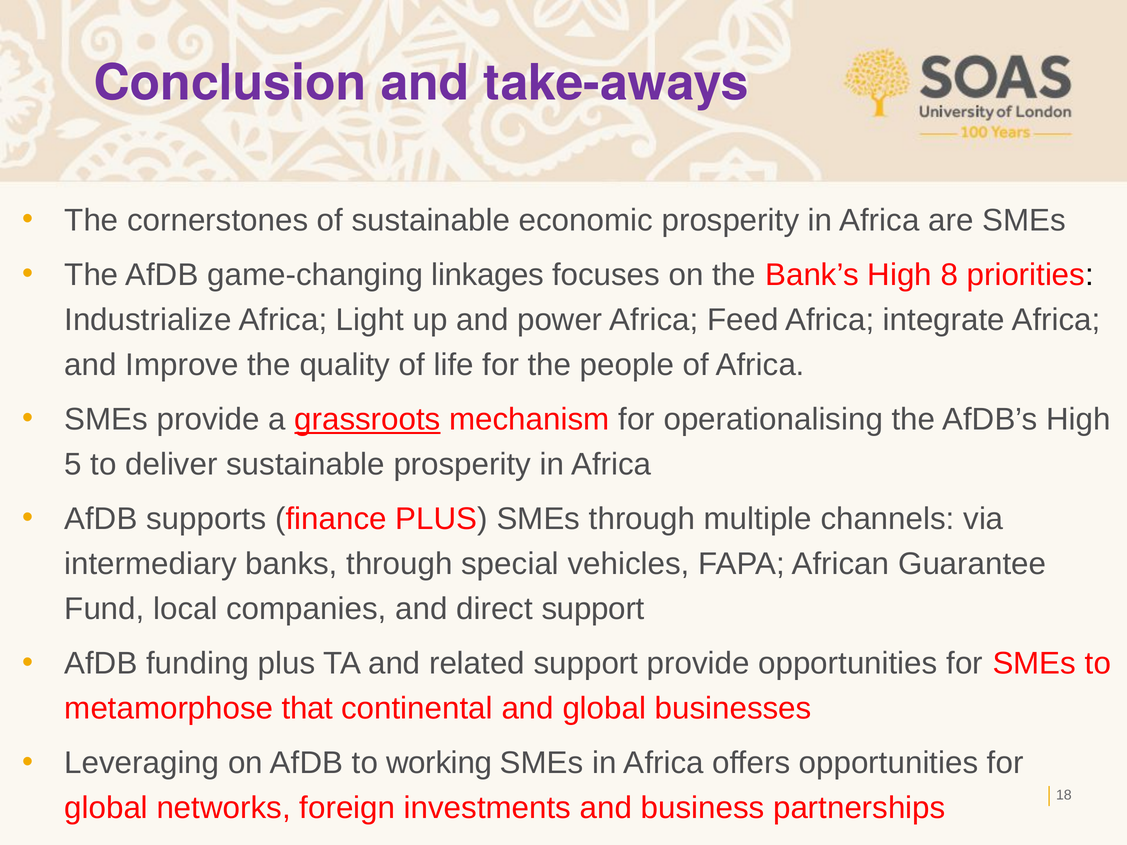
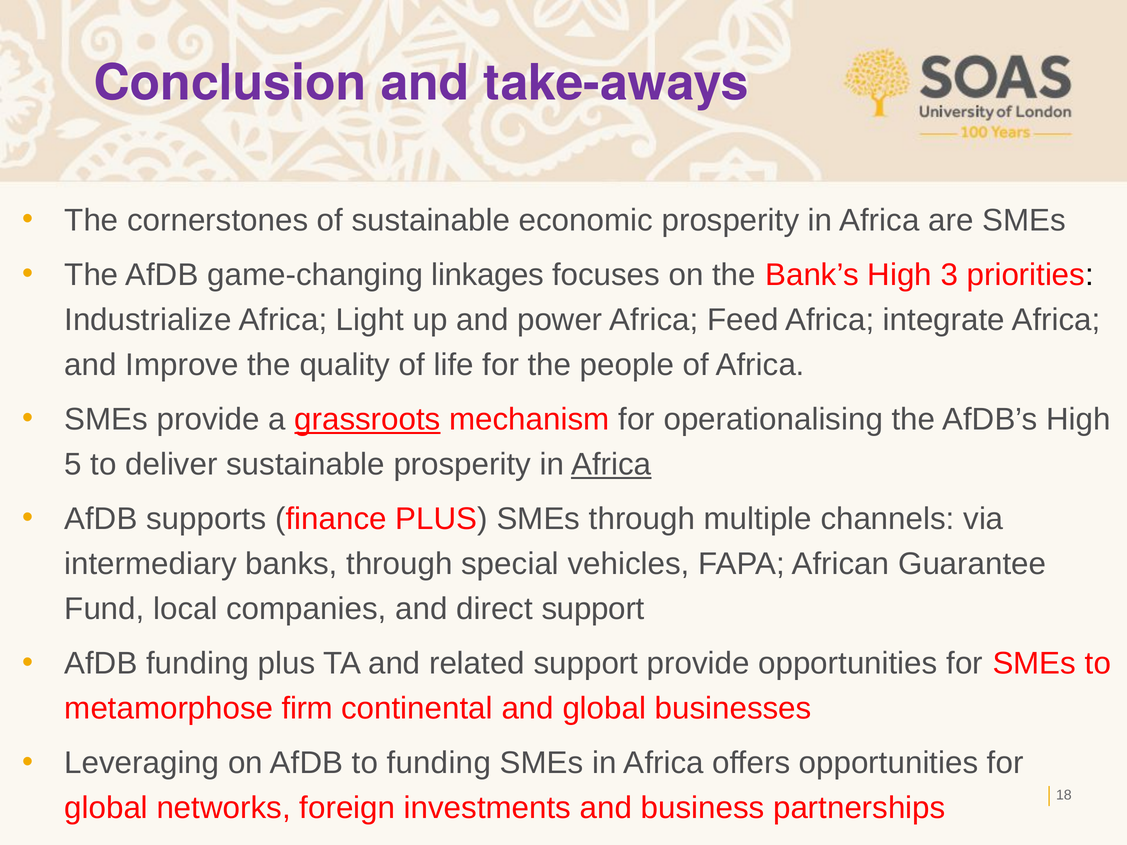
8: 8 -> 3 (949, 275)
Africa underline: none -> present (611, 465)
that: that -> firm (307, 709)
to working: working -> funding (439, 763)
